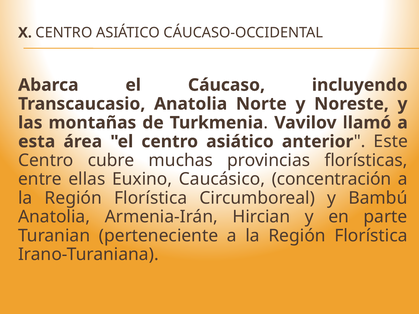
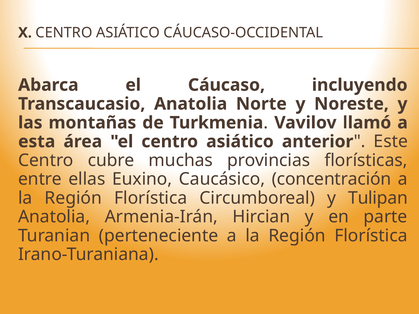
Bambú: Bambú -> Tulipan (378, 198)
